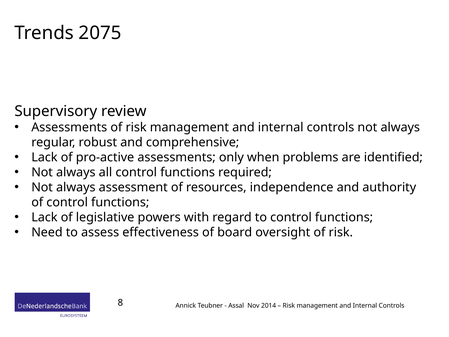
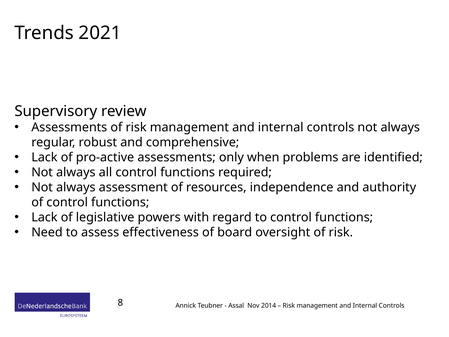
2075: 2075 -> 2021 (100, 33)
